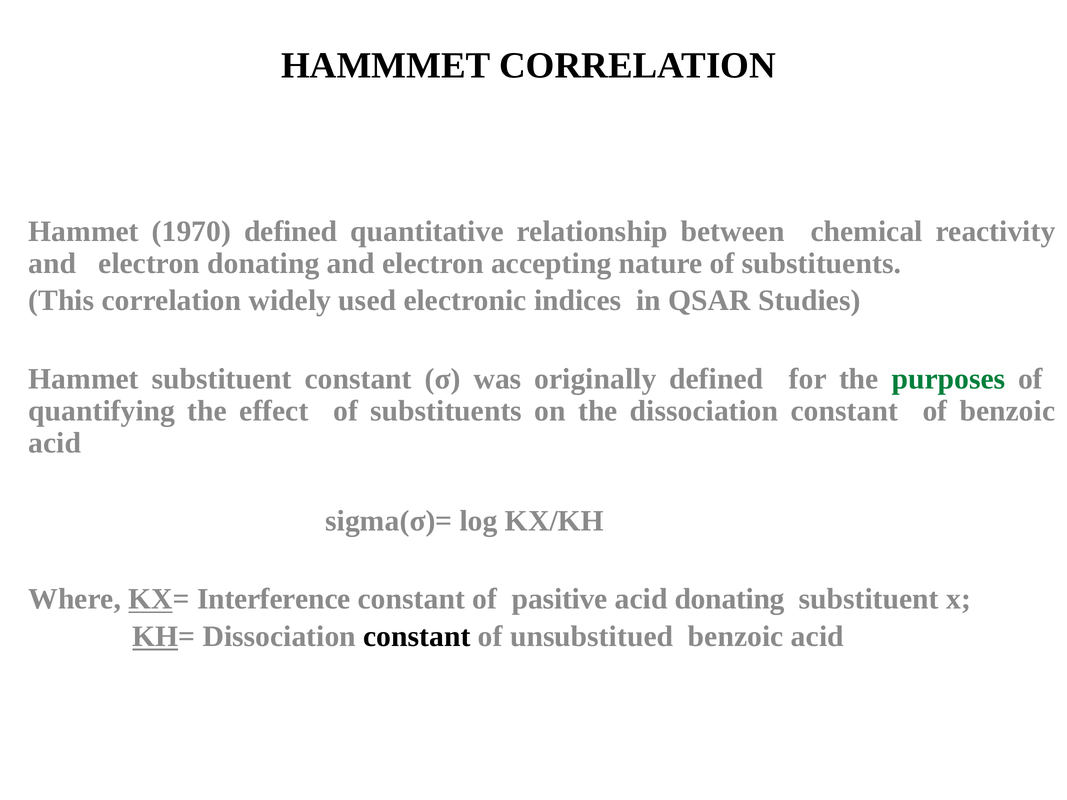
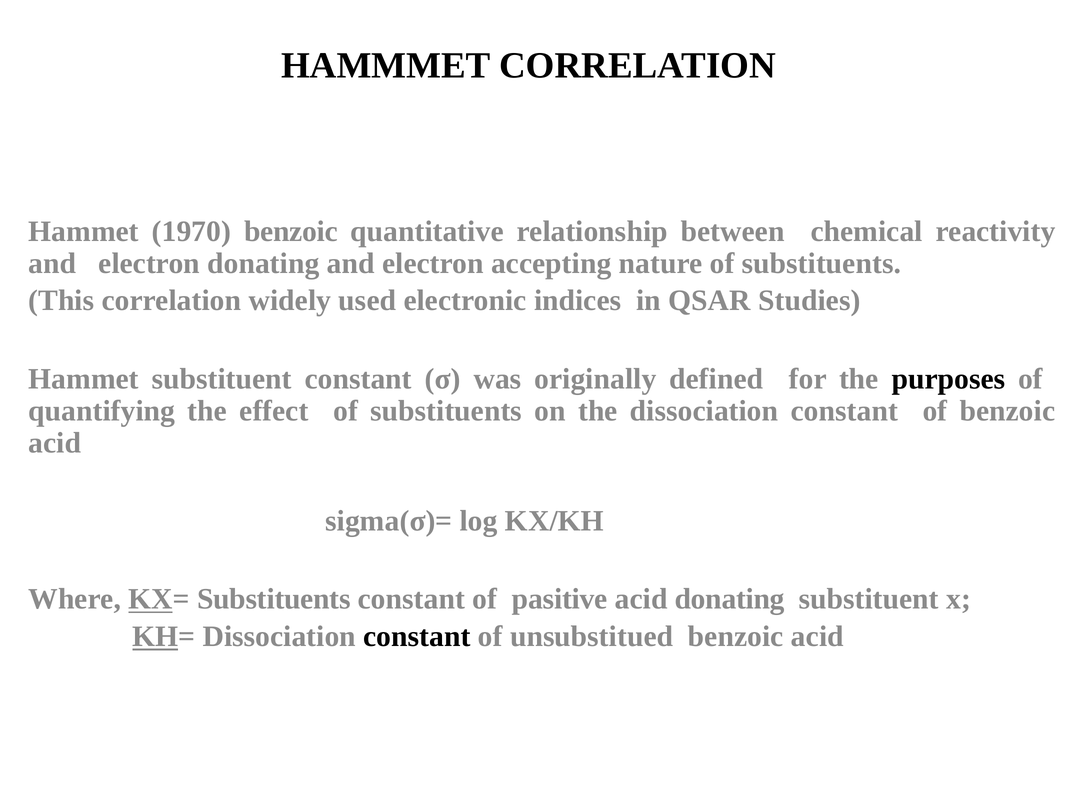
1970 defined: defined -> benzoic (291, 231)
purposes colour: green -> black (948, 379)
KX= Interference: Interference -> Substituents (274, 599)
